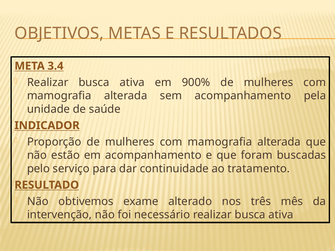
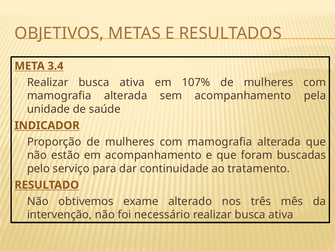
900%: 900% -> 107% (196, 82)
